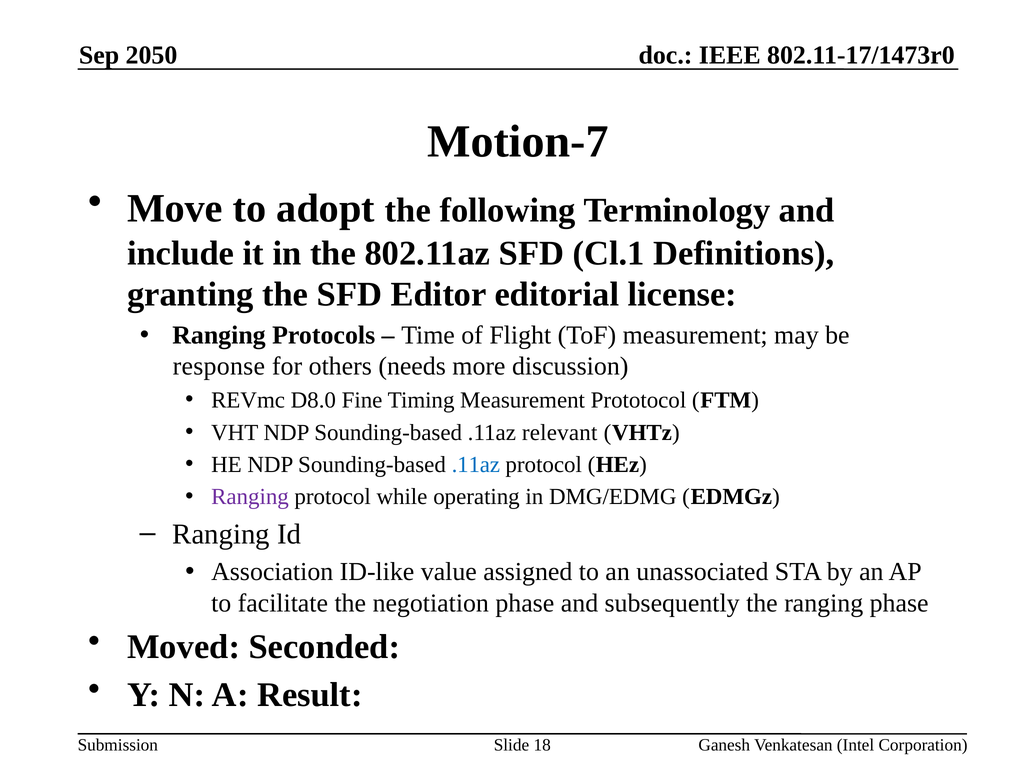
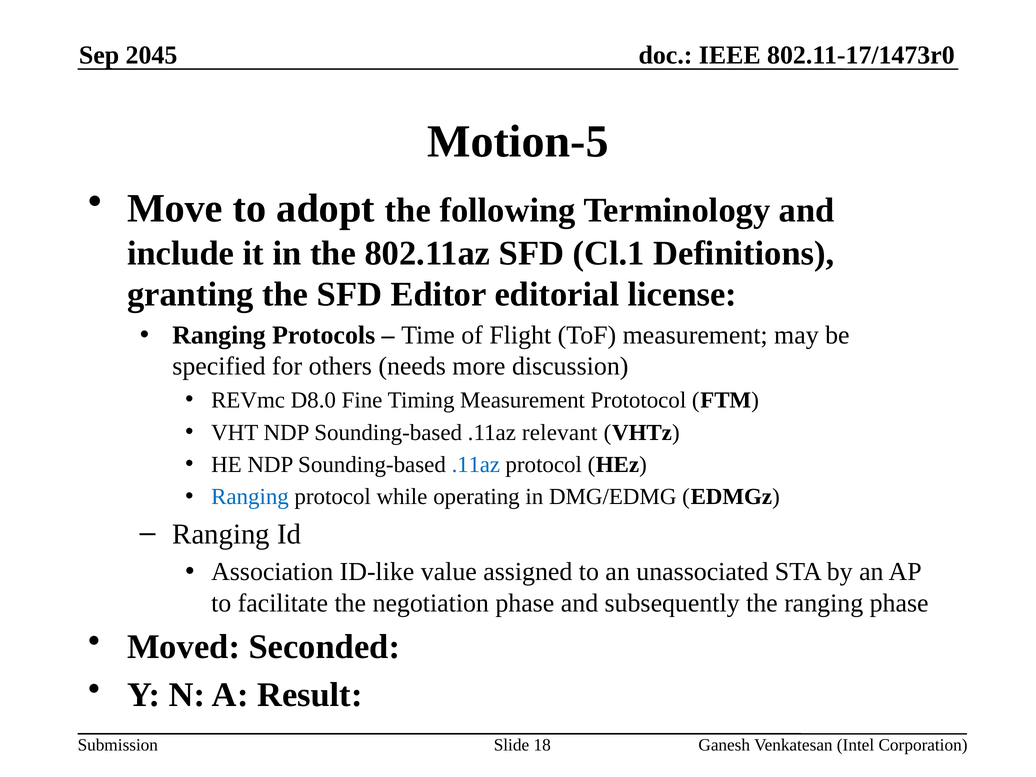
2050: 2050 -> 2045 (151, 55)
Motion-7: Motion-7 -> Motion-5 (518, 141)
response: response -> specified (219, 366)
Ranging colour: purple -> blue (250, 497)
